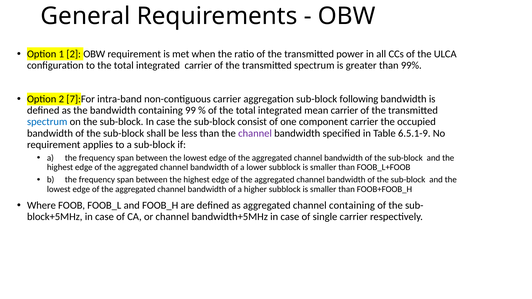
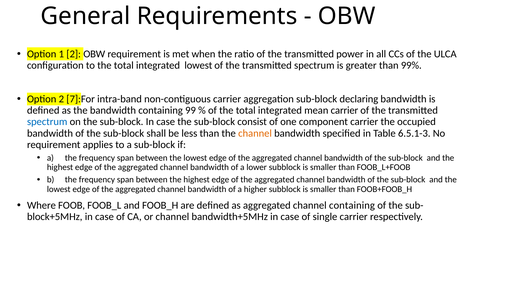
integrated carrier: carrier -> lowest (198, 65)
following: following -> declaring (359, 99)
channel colour: purple -> orange (255, 133)
6.5.1-9: 6.5.1-9 -> 6.5.1-3 (414, 133)
